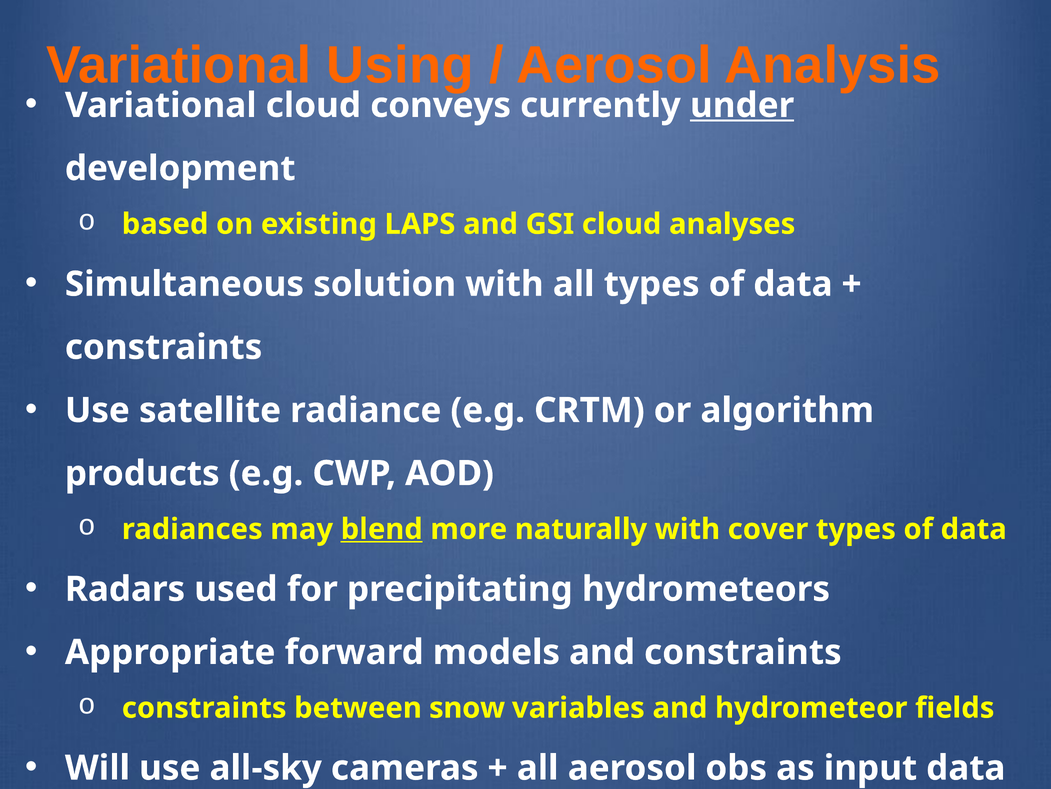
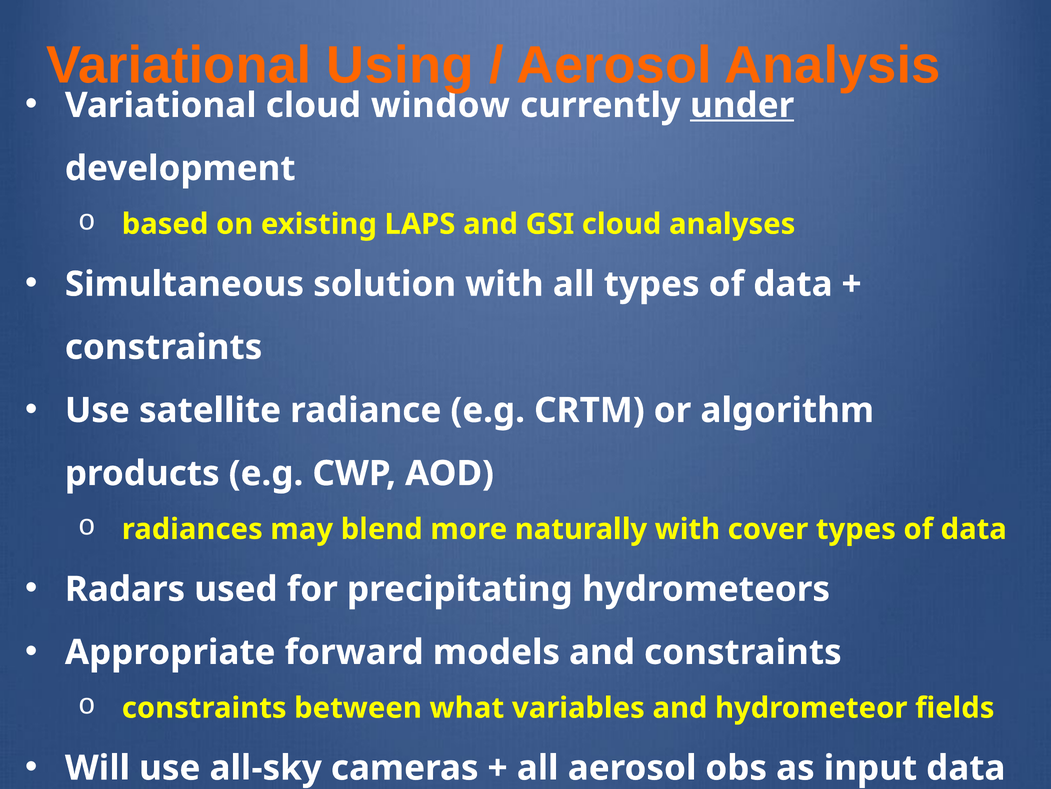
conveys: conveys -> window (440, 105)
blend underline: present -> none (382, 529)
snow: snow -> what (467, 707)
